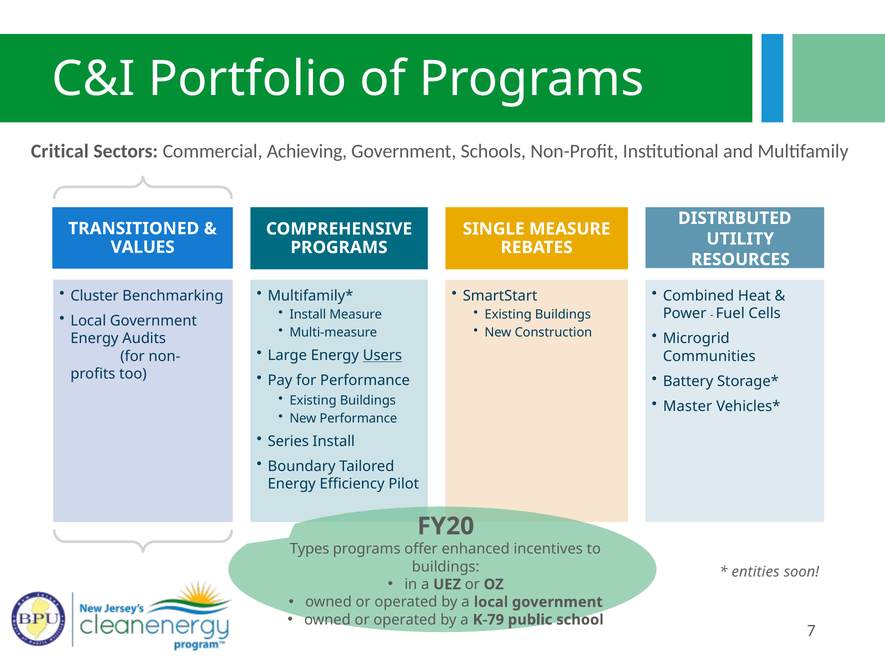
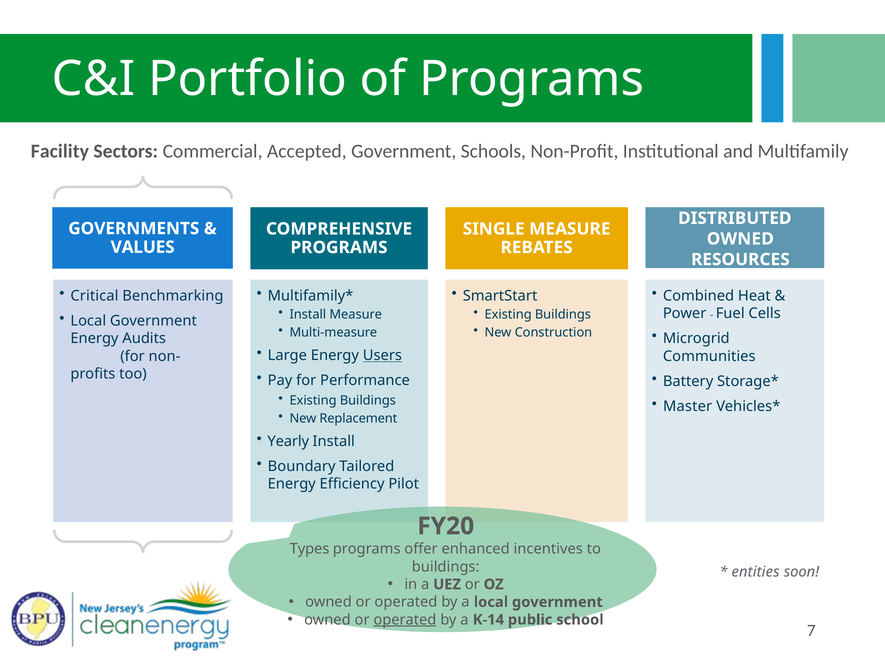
Critical: Critical -> Facility (60, 152)
Achieving: Achieving -> Accepted (307, 152)
TRANSITIONED: TRANSITIONED -> GOVERNMENTS (134, 229)
UTILITY: UTILITY -> OWNED (740, 239)
Cluster: Cluster -> Critical (94, 296)
New Performance: Performance -> Replacement (358, 419)
Series: Series -> Yearly (288, 442)
operated underline: none -> present (405, 620)
K-79: K-79 -> K-14 (488, 620)
